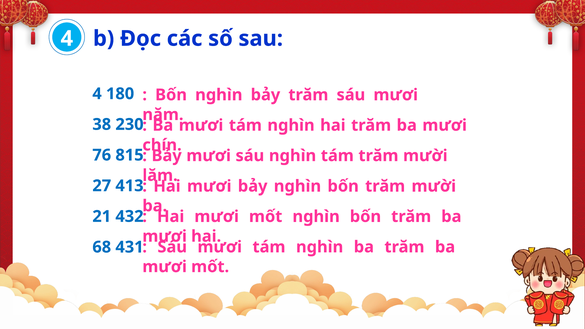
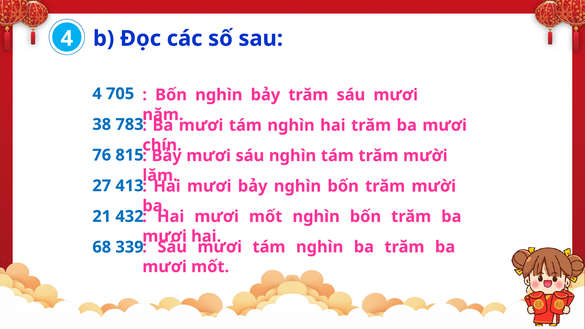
180: 180 -> 705 (120, 94)
230: 230 -> 783 (129, 124)
431: 431 -> 339 (129, 247)
